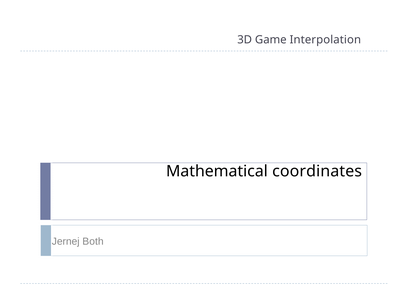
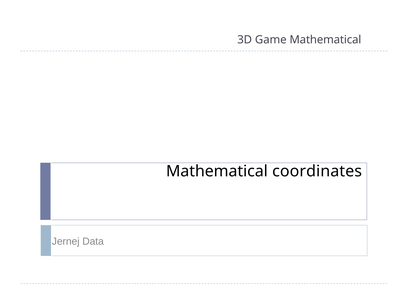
Game Interpolation: Interpolation -> Mathematical (325, 40)
Both: Both -> Data (93, 242)
